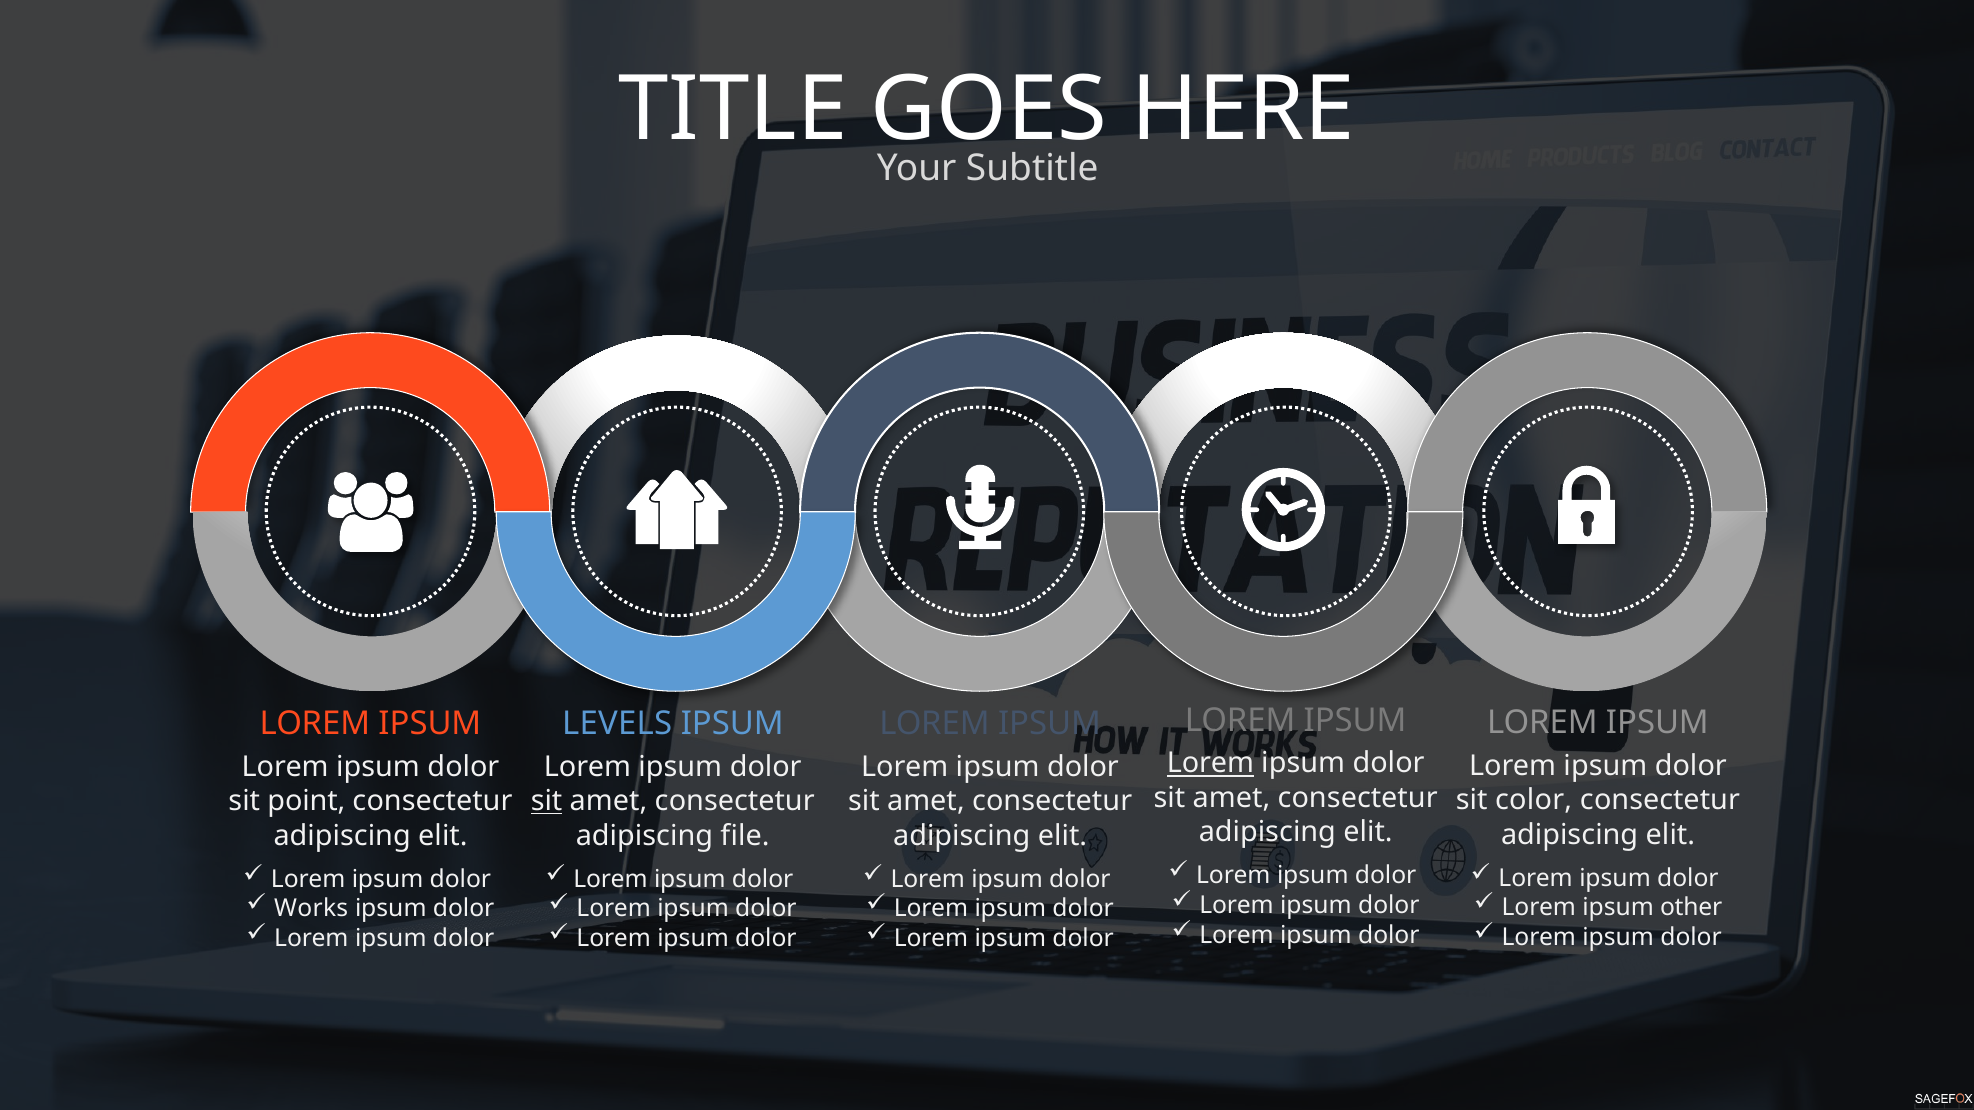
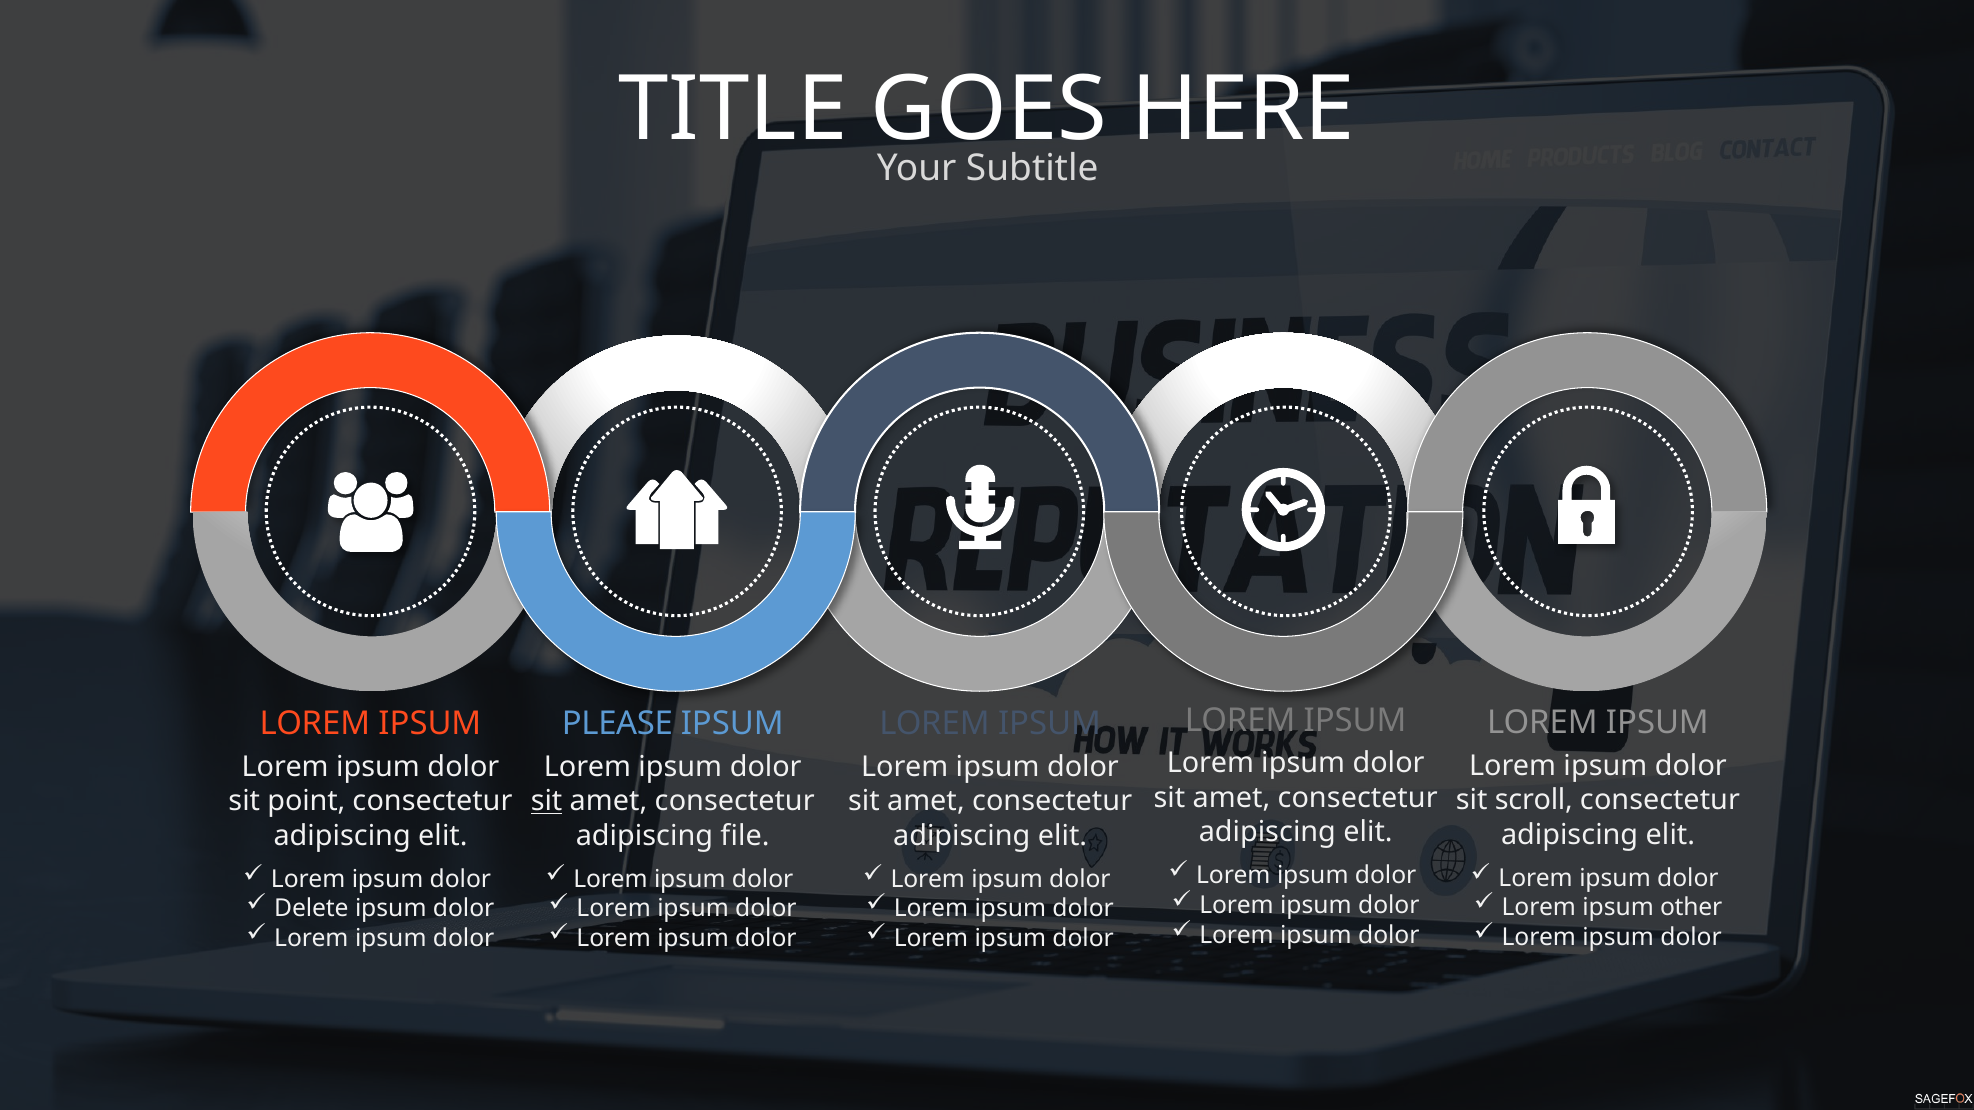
LEVELS: LEVELS -> PLEASE (617, 724)
Lorem underline: present -> none (1210, 764)
color: color -> scroll (1534, 800)
Works: Works -> Delete (311, 909)
